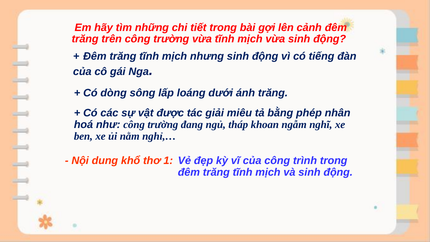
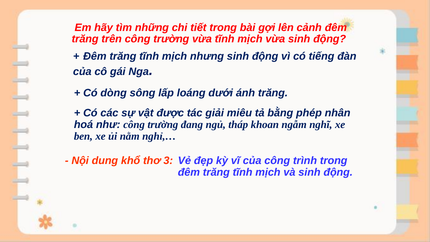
1: 1 -> 3 (168, 161)
